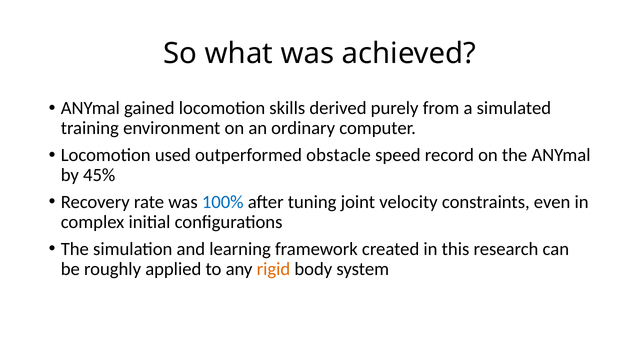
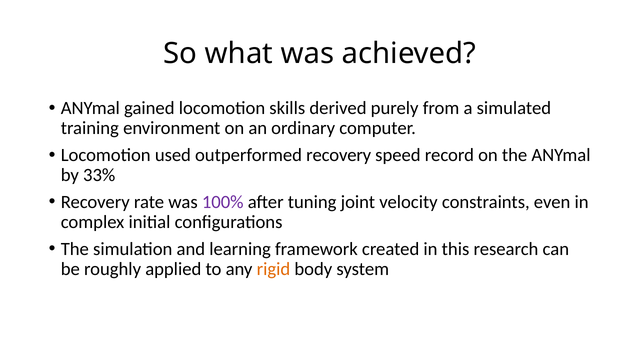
outperformed obstacle: obstacle -> recovery (339, 155)
45%: 45% -> 33% (99, 175)
100% colour: blue -> purple (223, 202)
